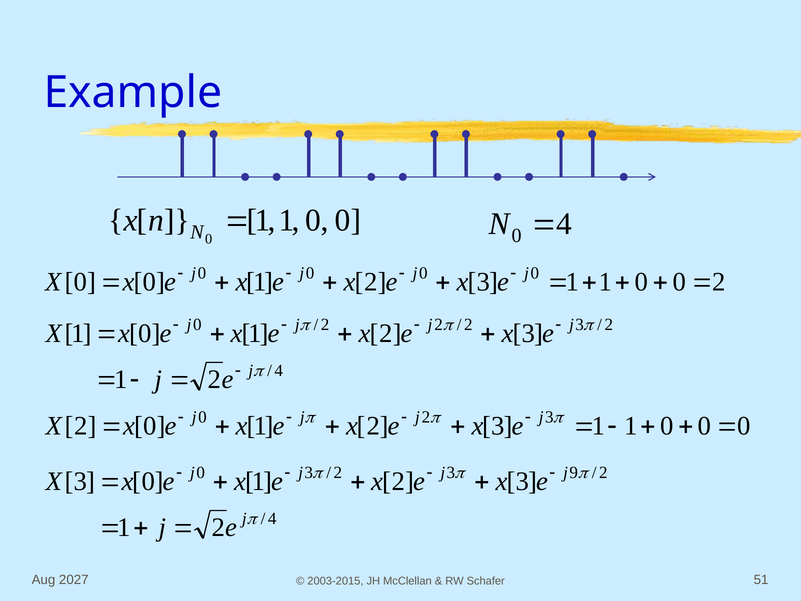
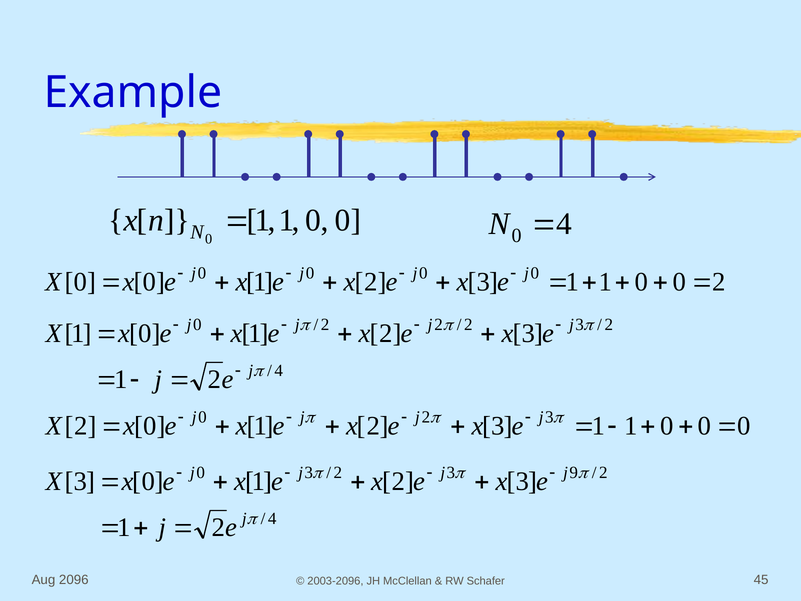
2027: 2027 -> 2096 (74, 580)
2003-2015: 2003-2015 -> 2003-2096 (335, 581)
51: 51 -> 45 (761, 580)
